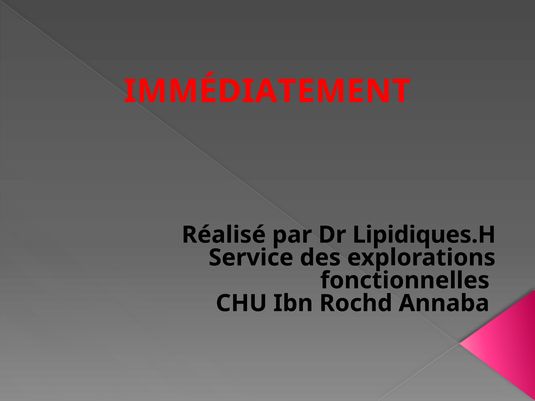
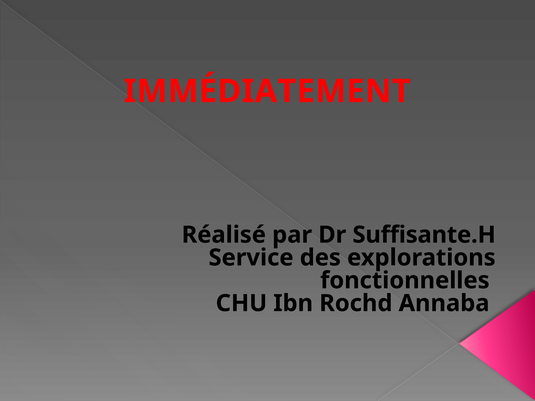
Lipidiques.H: Lipidiques.H -> Suffisante.H (424, 235)
